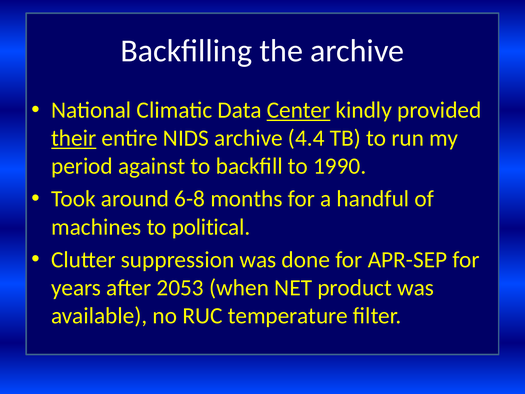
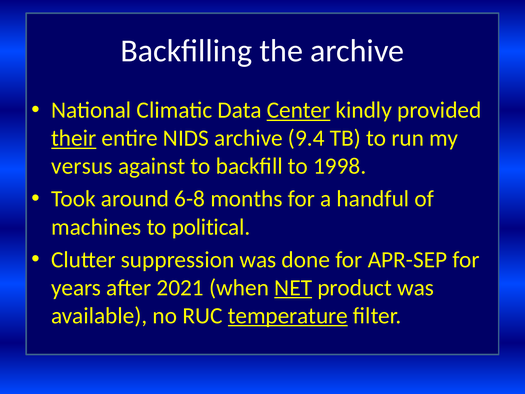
4.4: 4.4 -> 9.4 (306, 138)
period: period -> versus (82, 166)
1990: 1990 -> 1998 (340, 166)
2053: 2053 -> 2021 (180, 288)
NET underline: none -> present (293, 288)
temperature underline: none -> present (288, 316)
